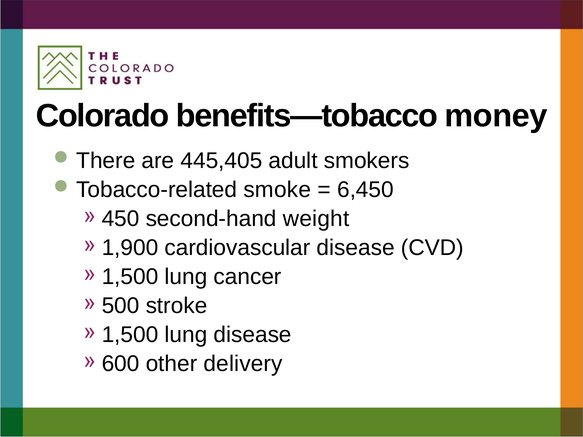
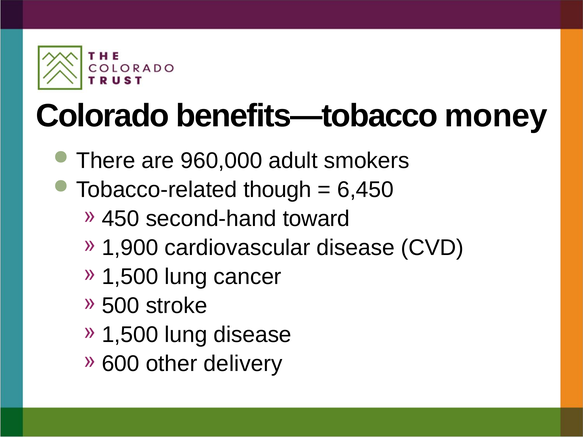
445,405: 445,405 -> 960,000 (221, 161)
smoke: smoke -> though (277, 190)
weight: weight -> toward (316, 219)
